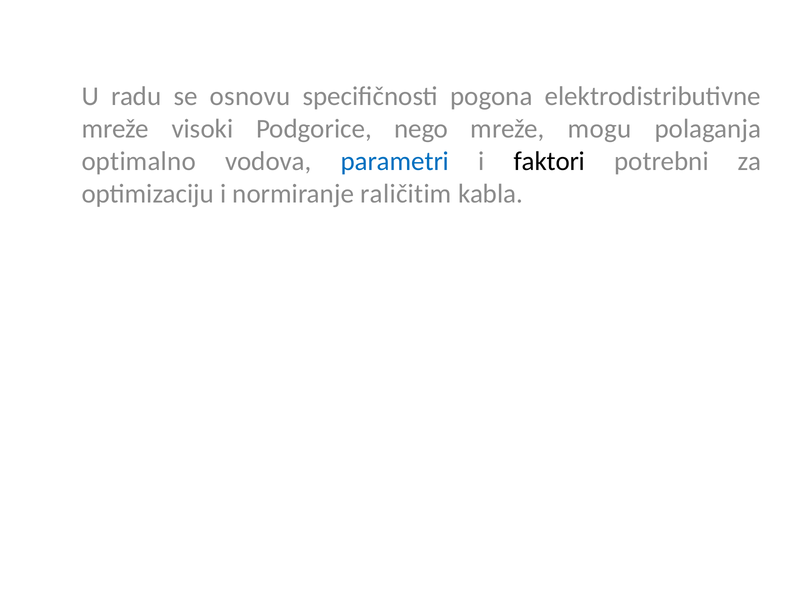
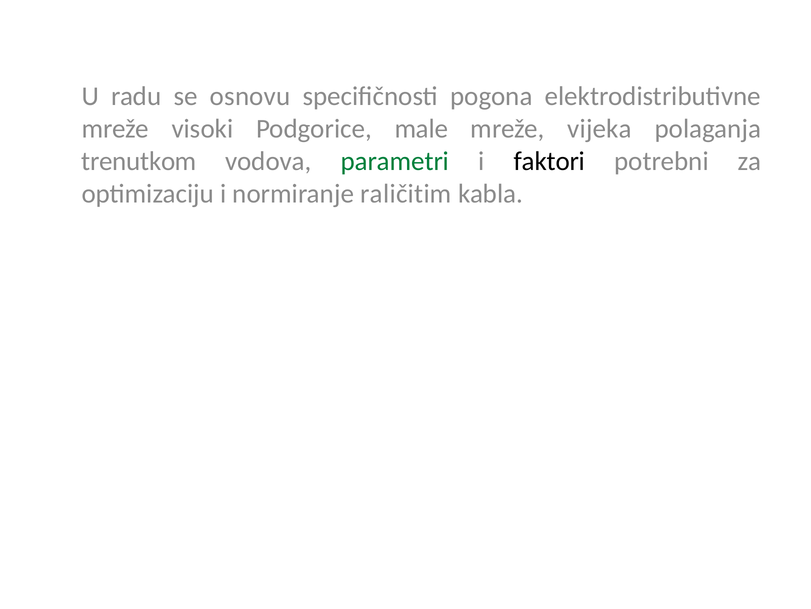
nego: nego -> male (421, 129)
mogu: mogu -> vijeka (599, 129)
optimalno: optimalno -> trenutkom (139, 161)
parametri colour: blue -> green (395, 161)
